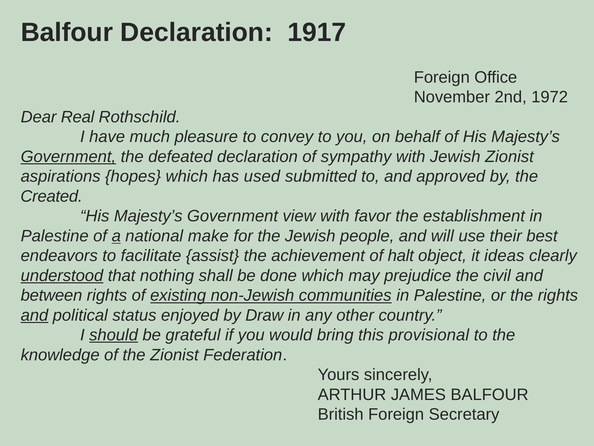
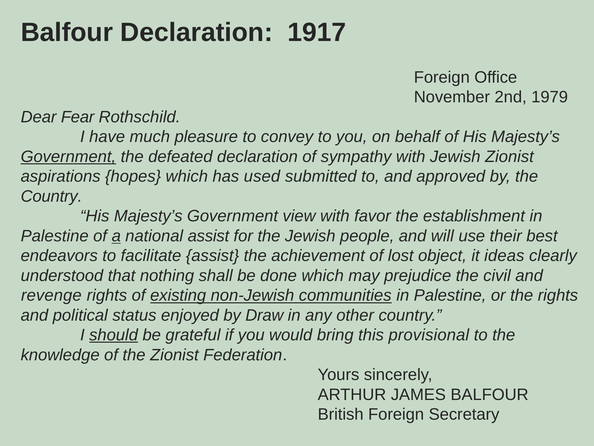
1972: 1972 -> 1979 (550, 97)
Real: Real -> Fear (78, 117)
Created: Created -> Country (51, 196)
national make: make -> assist (208, 236)
halt: halt -> lost (401, 256)
understood underline: present -> none (62, 275)
between: between -> revenge (51, 295)
and underline: present -> none (34, 315)
